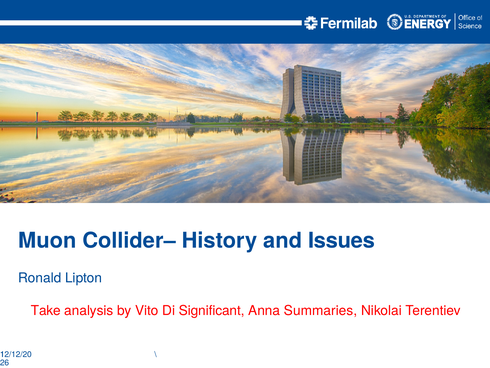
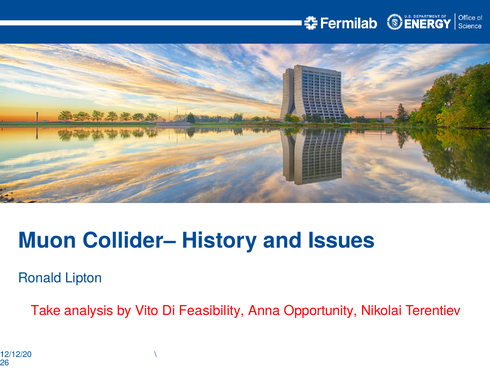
Significant: Significant -> Feasibility (212, 310)
Summaries: Summaries -> Opportunity (321, 310)
